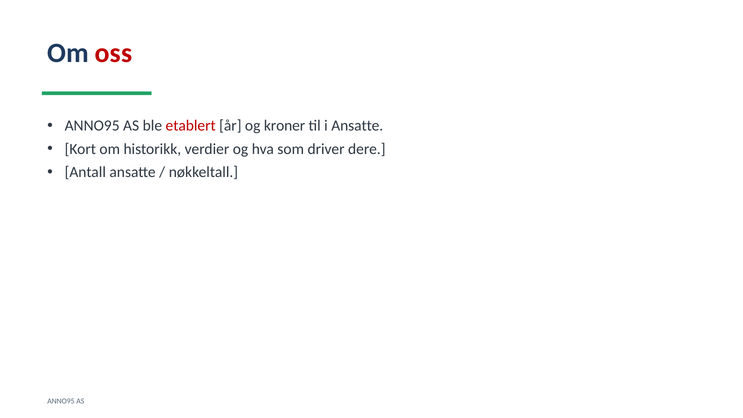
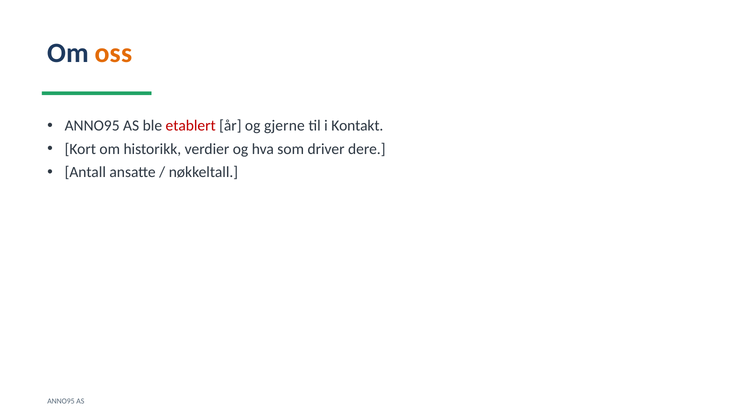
oss colour: red -> orange (114, 53)
kroner: kroner -> gjerne (284, 126)
i Ansatte: Ansatte -> Kontakt (357, 126)
